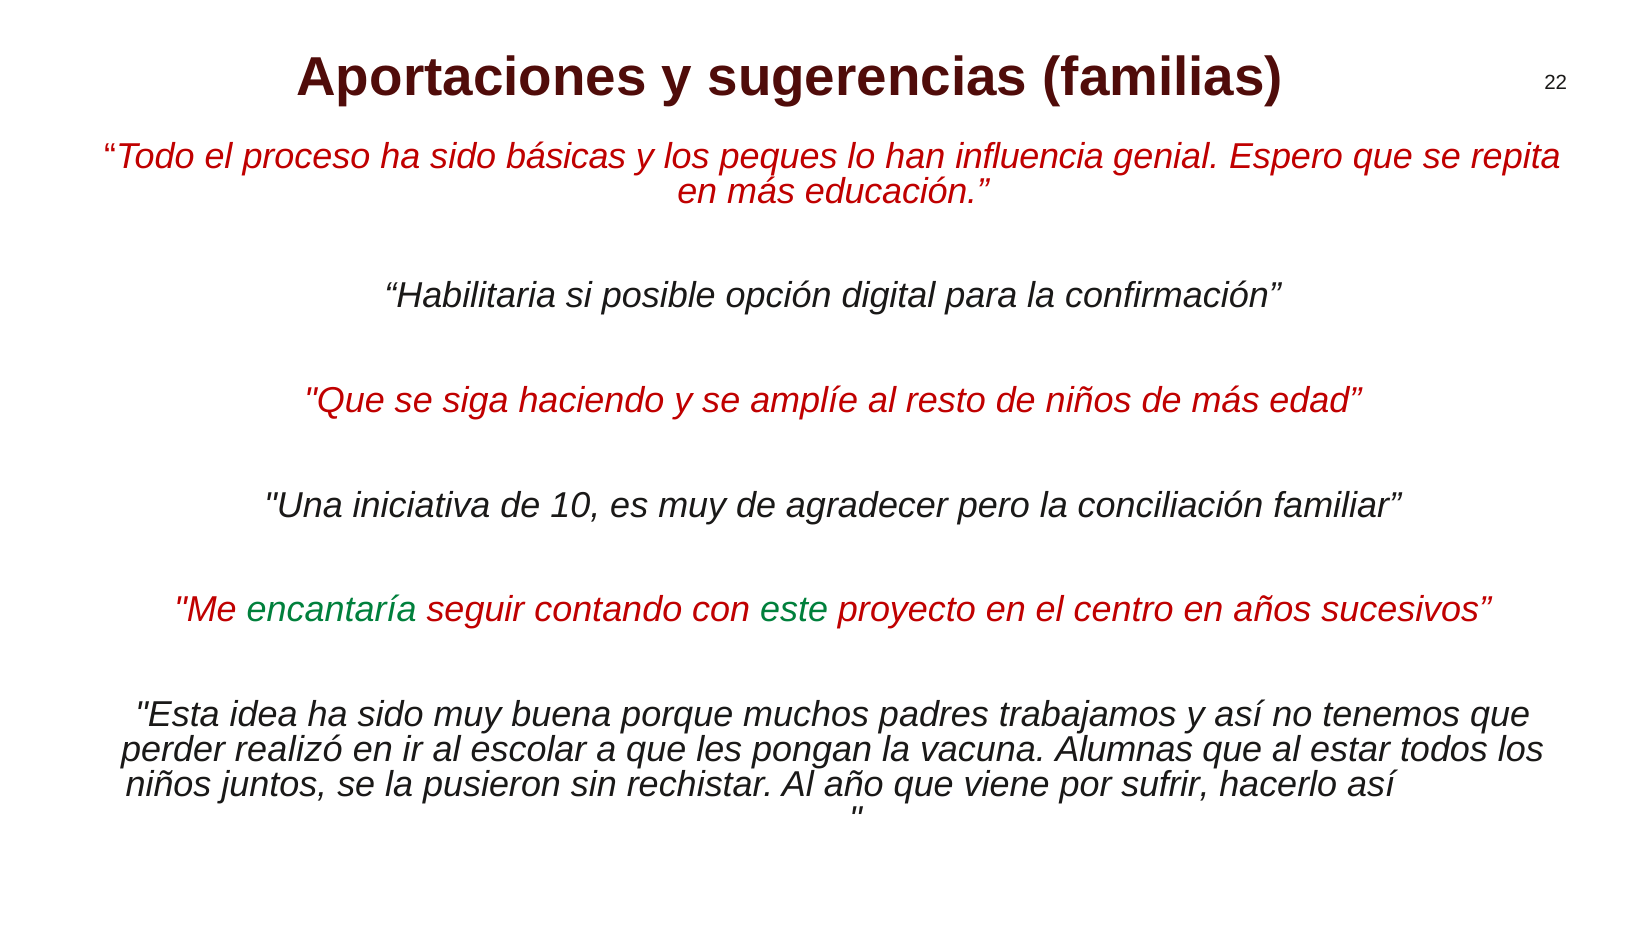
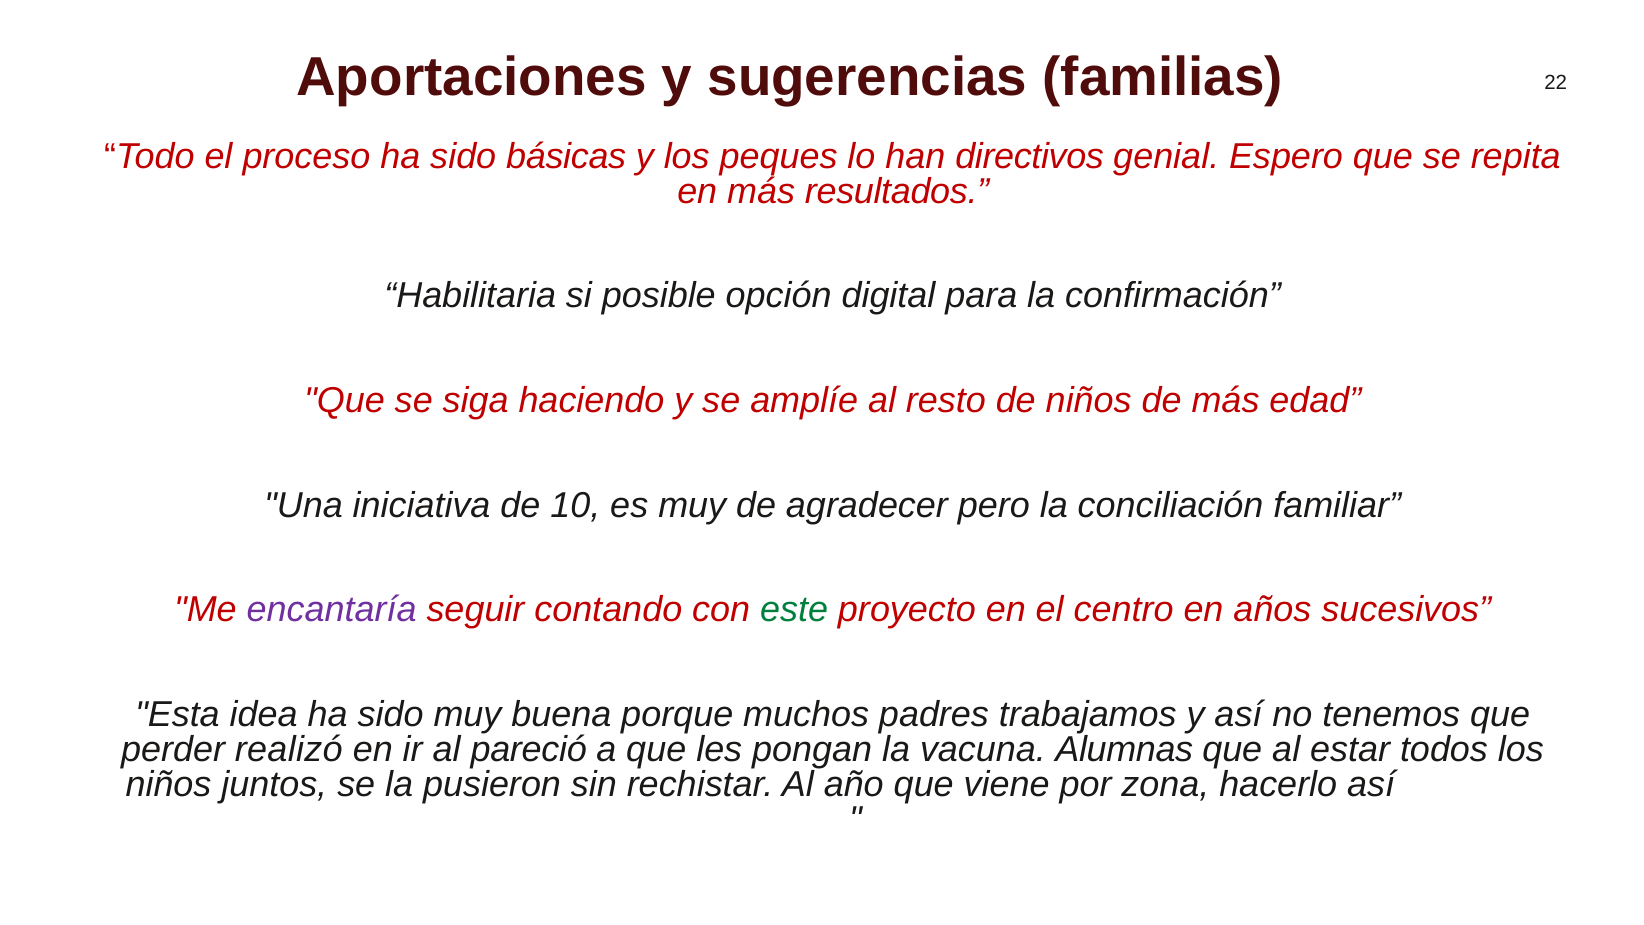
influencia: influencia -> directivos (1030, 157)
educación: educación -> resultados (897, 191)
encantaría colour: green -> purple (332, 610)
escolar: escolar -> pareció (529, 749)
sufrir: sufrir -> zona (1165, 784)
